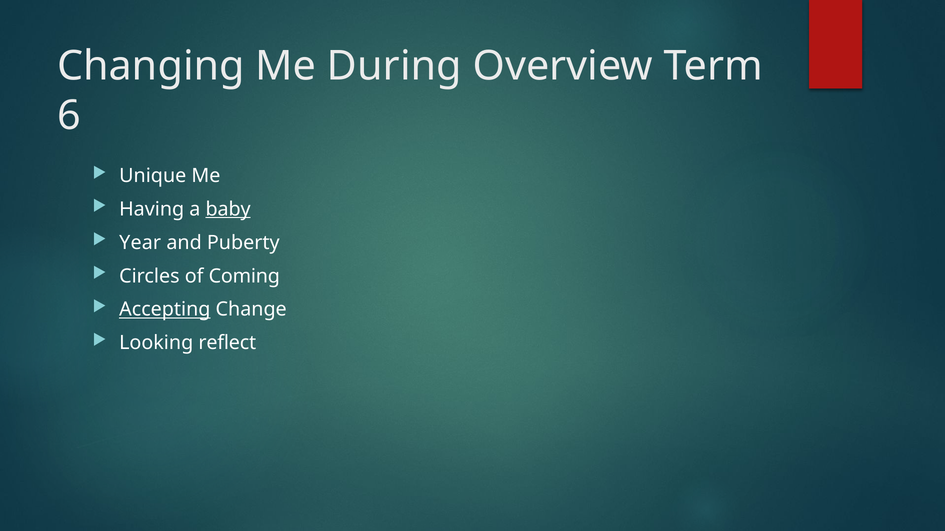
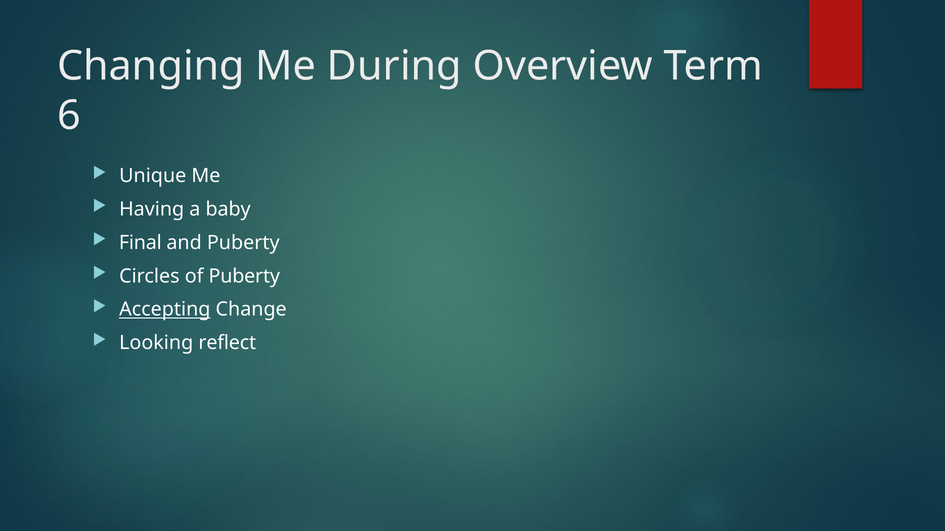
baby underline: present -> none (228, 209)
Year: Year -> Final (140, 243)
of Coming: Coming -> Puberty (244, 276)
